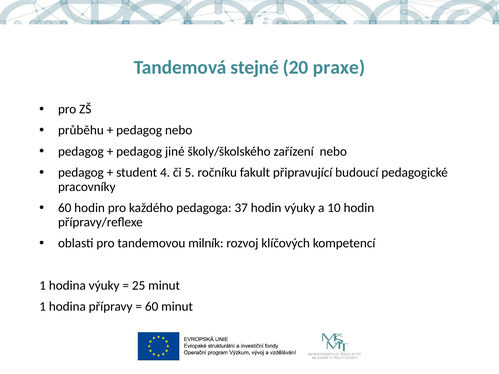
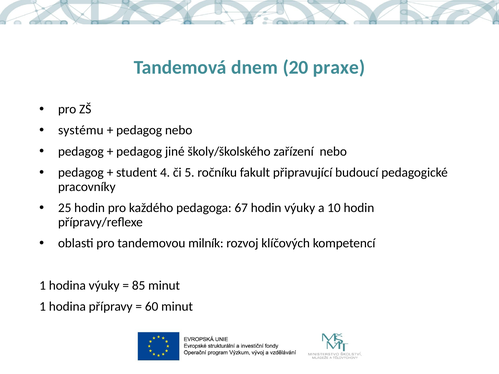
stejné: stejné -> dnem (255, 68)
průběhu: průběhu -> systému (81, 130)
60: 60 -> 25 (65, 208)
37: 37 -> 67 (241, 208)
25: 25 -> 85 (139, 286)
